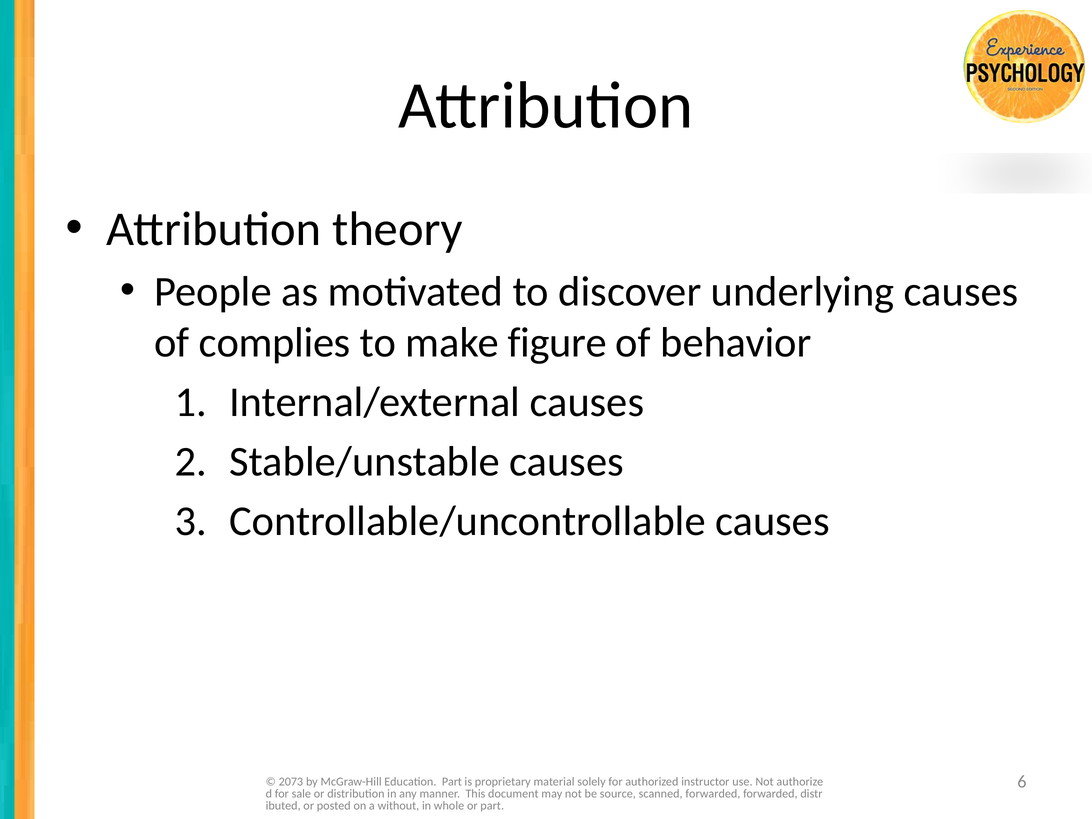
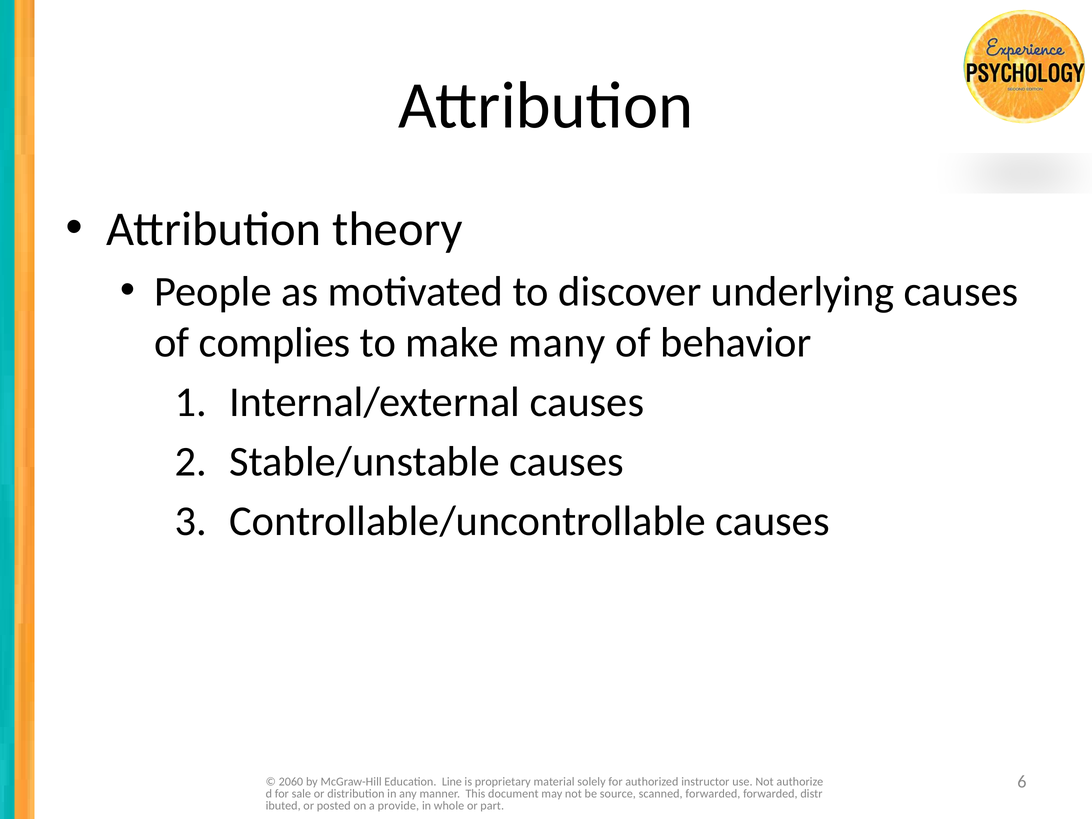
figure: figure -> many (557, 343)
2073: 2073 -> 2060 (291, 782)
Education Part: Part -> Line (452, 782)
without: without -> provide (398, 806)
